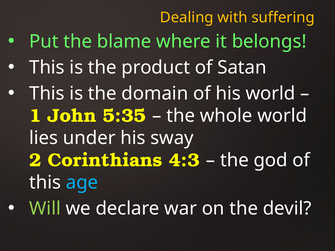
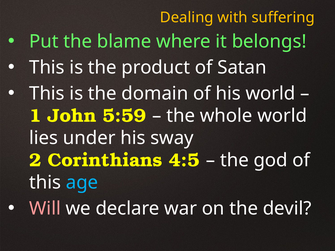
5:35: 5:35 -> 5:59 (124, 116)
4:3: 4:3 -> 4:5 (184, 160)
Will colour: light green -> pink (45, 209)
